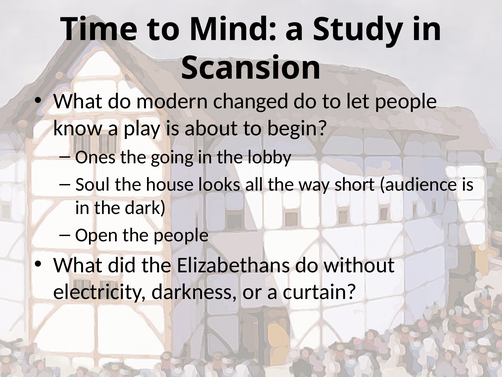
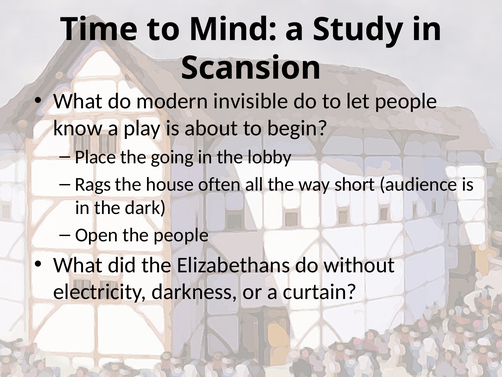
changed: changed -> invisible (251, 101)
Ones: Ones -> Place (96, 157)
Soul: Soul -> Rags (93, 184)
looks: looks -> often (220, 184)
